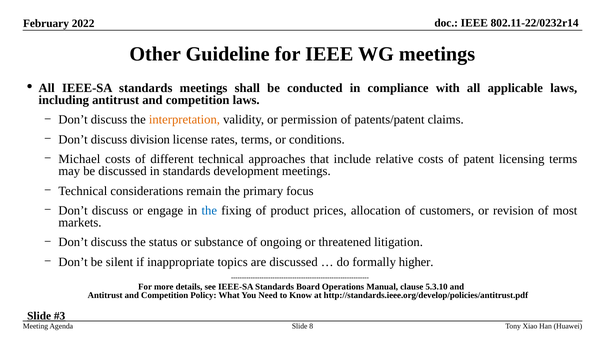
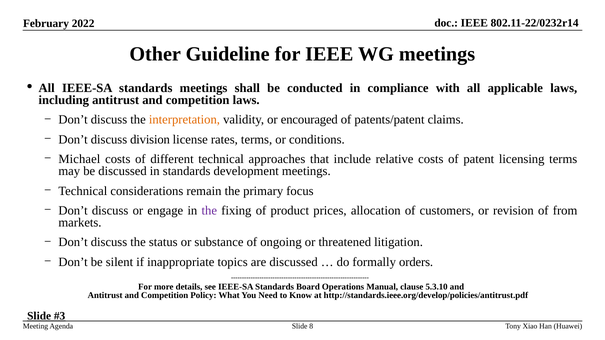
permission: permission -> encouraged (309, 120)
the colour: blue -> purple (209, 211)
most: most -> from (565, 211)
higher: higher -> orders (416, 262)
